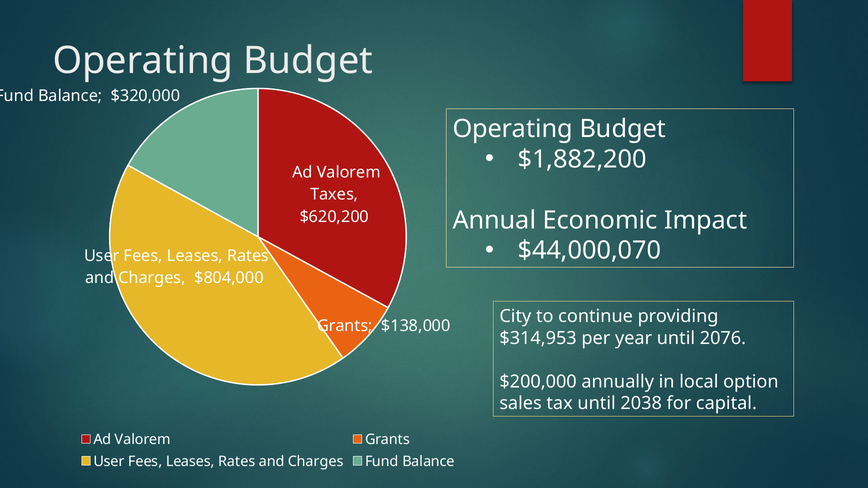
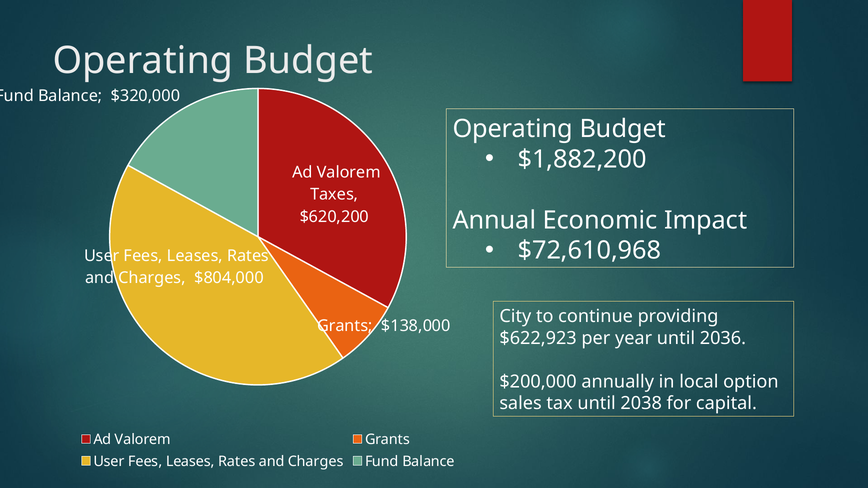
$44,000,070: $44,000,070 -> $72,610,968 (589, 251)
$314,953: $314,953 -> $622,923 (538, 338)
2076: 2076 -> 2036 (723, 338)
